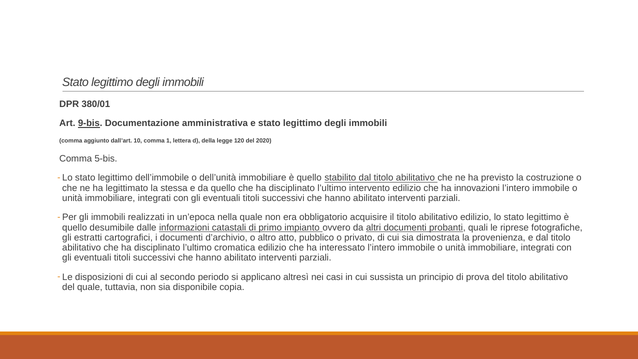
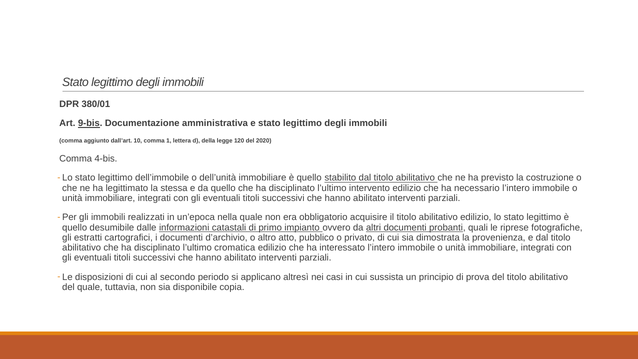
5-bis: 5-bis -> 4-bis (106, 158)
innovazioni: innovazioni -> necessario (477, 188)
